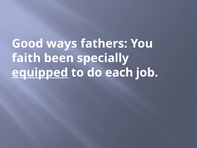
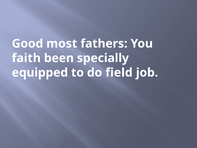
ways: ways -> most (62, 44)
equipped underline: present -> none (40, 72)
each: each -> field (119, 72)
